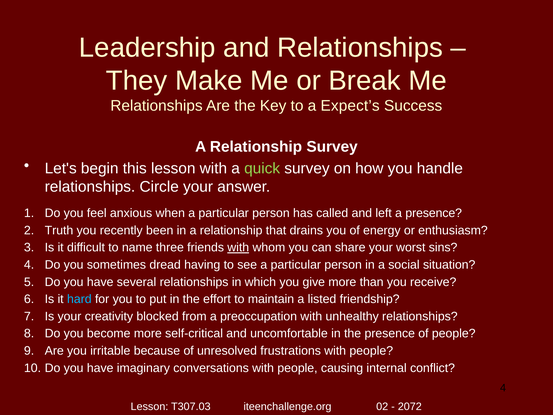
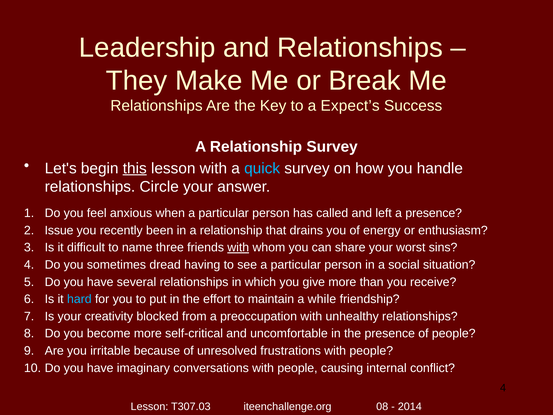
this underline: none -> present (135, 168)
quick colour: light green -> light blue (262, 168)
Truth: Truth -> Issue (59, 230)
listed: listed -> while (322, 299)
02: 02 -> 08 (382, 406)
2072: 2072 -> 2014 (410, 406)
